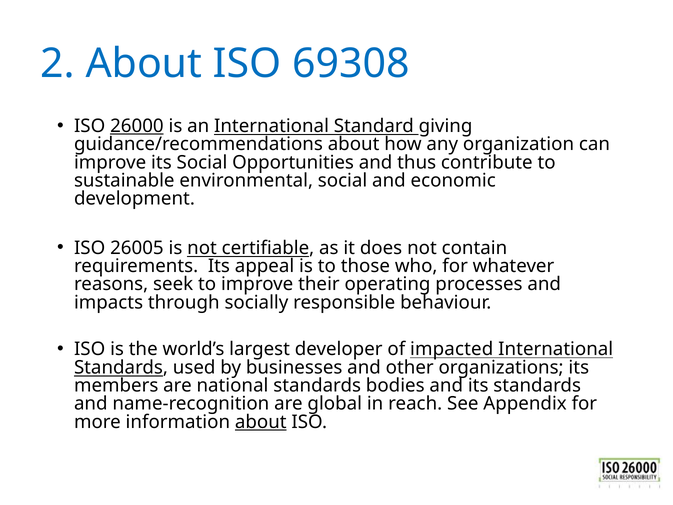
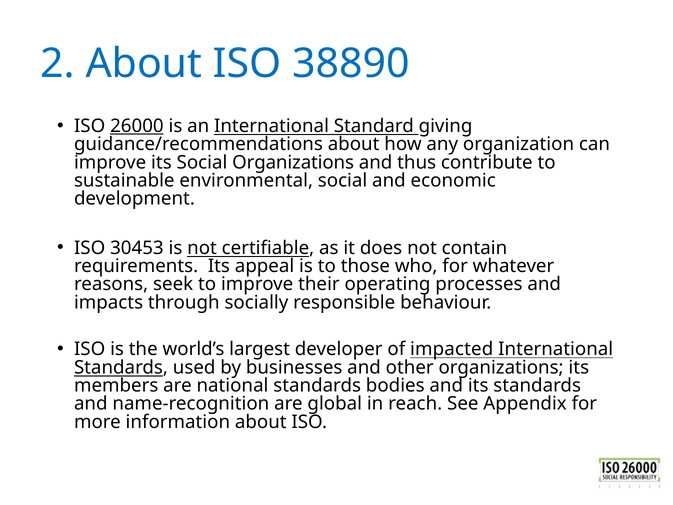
69308: 69308 -> 38890 (351, 64)
Social Opportunities: Opportunities -> Organizations (293, 162)
26005: 26005 -> 30453 (137, 248)
about underline: present -> none (261, 422)
